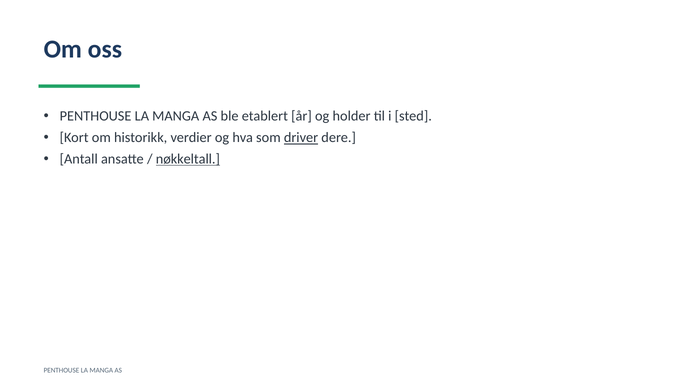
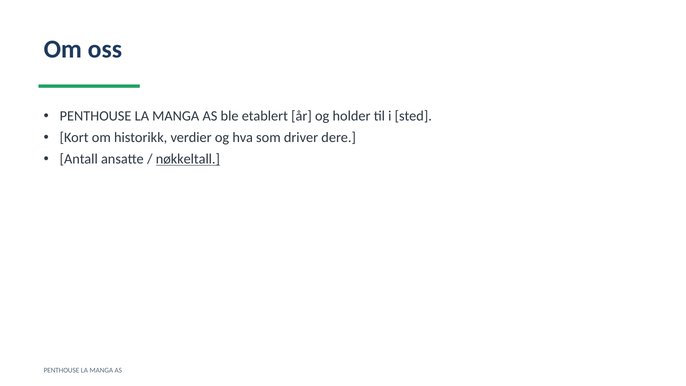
driver underline: present -> none (301, 138)
